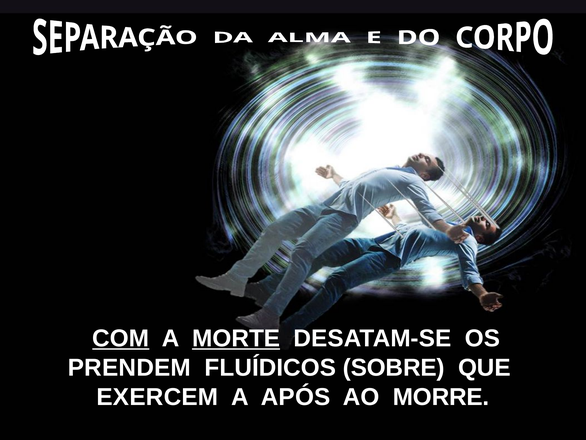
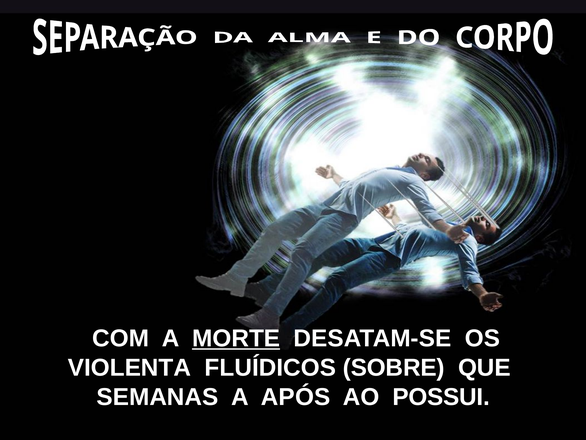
COM underline: present -> none (121, 338)
PRENDEM: PRENDEM -> VIOLENTA (129, 367)
EXERCEM: EXERCEM -> SEMANAS (158, 397)
MORRE: MORRE -> POSSUI (441, 397)
